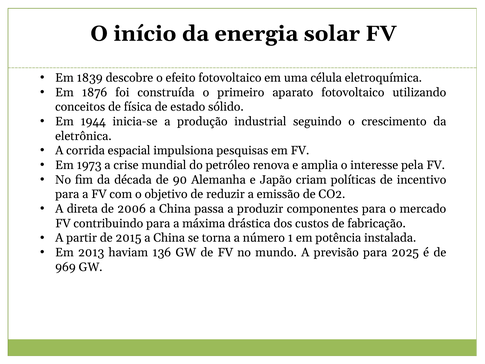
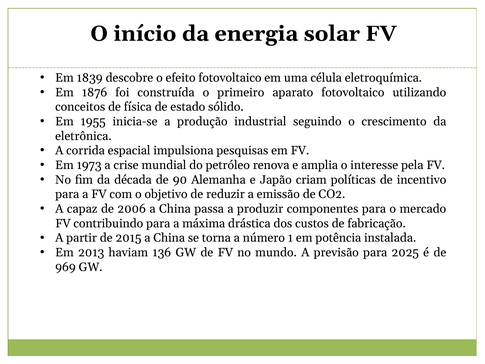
1944: 1944 -> 1955 (93, 121)
direta: direta -> capaz (82, 209)
